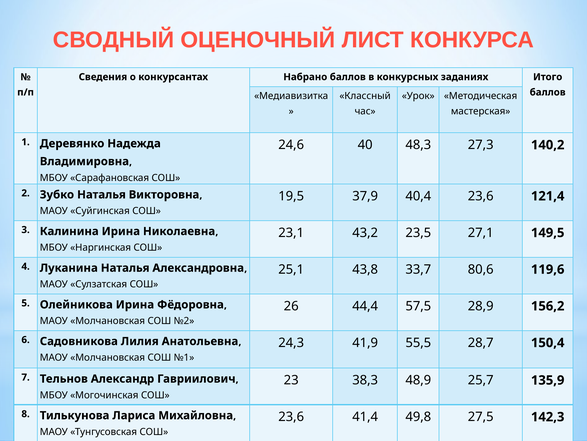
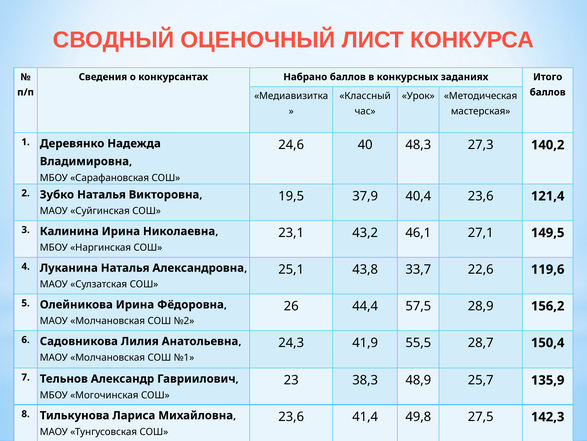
23,5: 23,5 -> 46,1 (418, 232)
80,6: 80,6 -> 22,6 (481, 269)
